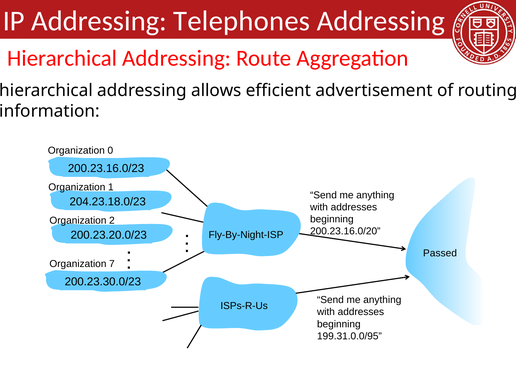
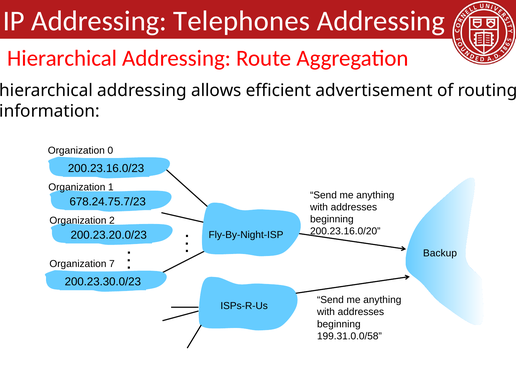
204.23.18.0/23: 204.23.18.0/23 -> 678.24.75.7/23 (108, 202)
Passed: Passed -> Backup (440, 253)
199.31.0.0/95: 199.31.0.0/95 -> 199.31.0.0/58 (349, 336)
